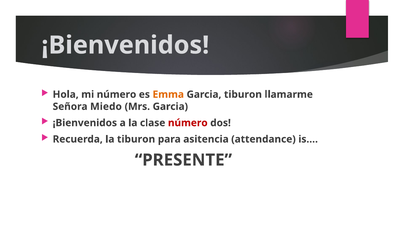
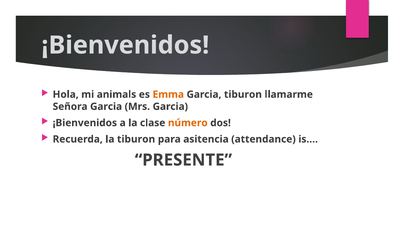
mi número: número -> animals (116, 95)
Señora Miedo: Miedo -> Garcia (106, 107)
número colour: red -> orange (188, 123)
